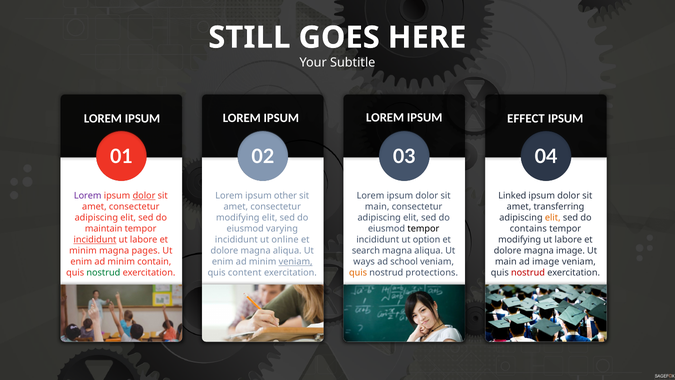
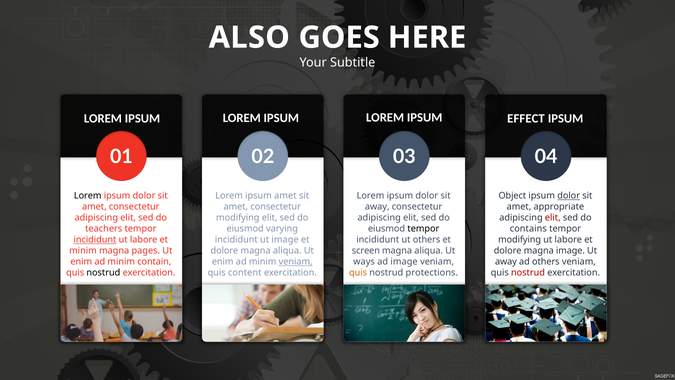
STILL: STILL -> ALSO (249, 37)
Lorem colour: purple -> black (88, 196)
dolor underline: present -> none (144, 196)
ipsum other: other -> amet (285, 196)
Linked: Linked -> Object (512, 196)
dolor underline: none -> present (569, 196)
main: main -> away (377, 207)
transferring: transferring -> appropriate (559, 207)
elit colour: orange -> red (553, 218)
maintain: maintain -> teachers (104, 229)
ut online: online -> image (285, 240)
ut option: option -> others (427, 240)
search: search -> screen (366, 251)
ad school: school -> image (404, 262)
main: main -> away (506, 262)
ad image: image -> others (546, 262)
nostrud colour: green -> black (103, 273)
